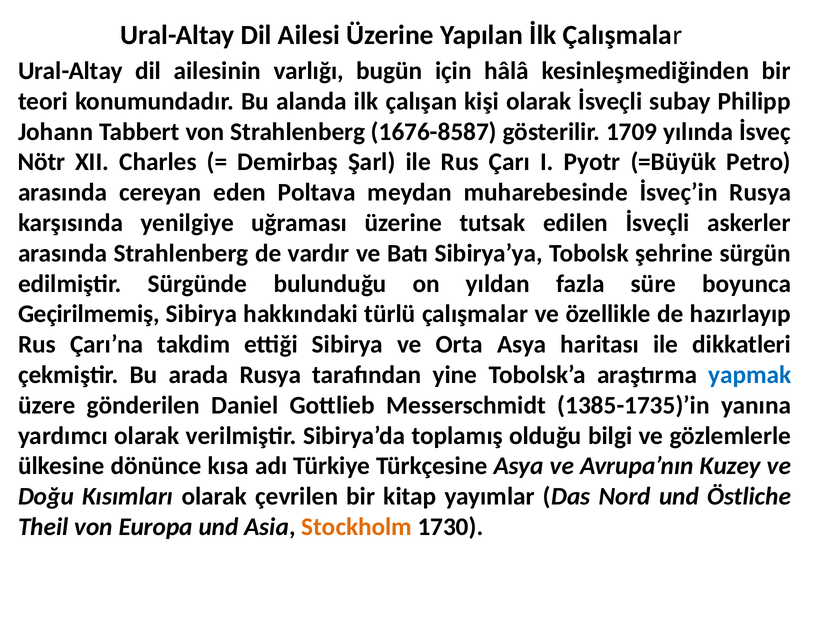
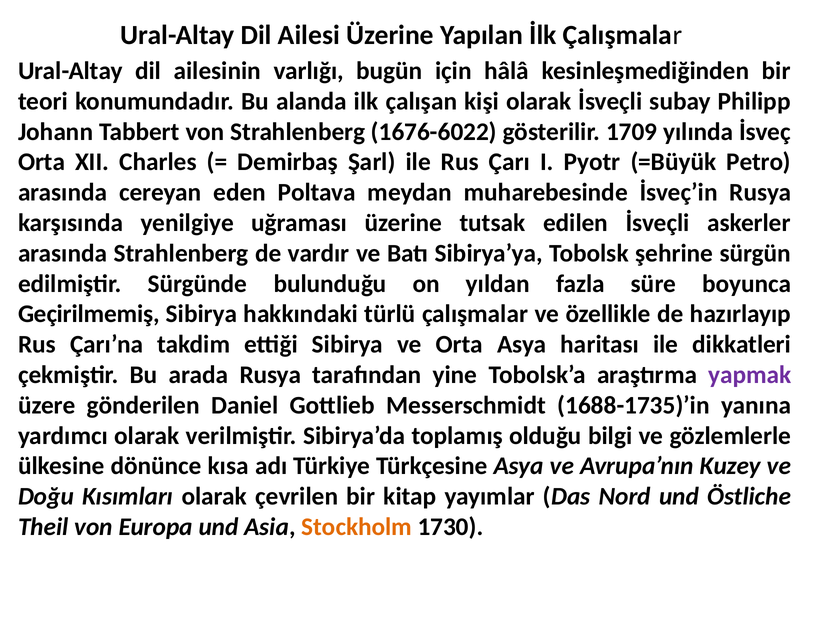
1676-8587: 1676-8587 -> 1676-6022 (434, 132)
Nötr: Nötr -> Orta (42, 162)
yapmak colour: blue -> purple (750, 375)
1385-1735)’in: 1385-1735)’in -> 1688-1735)’in (634, 405)
